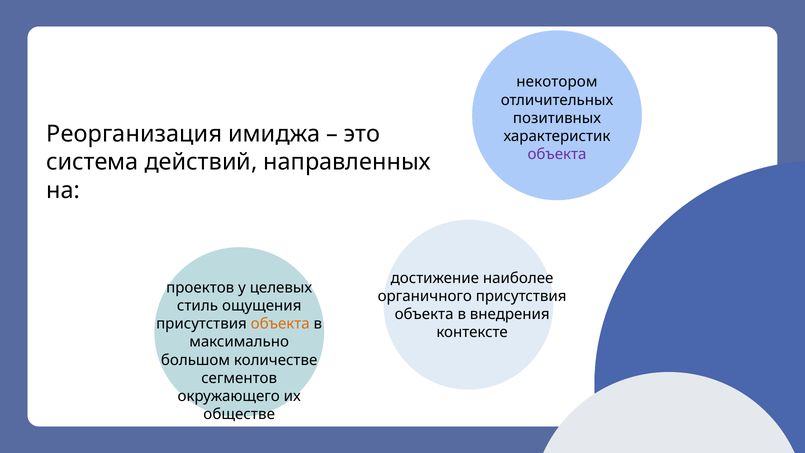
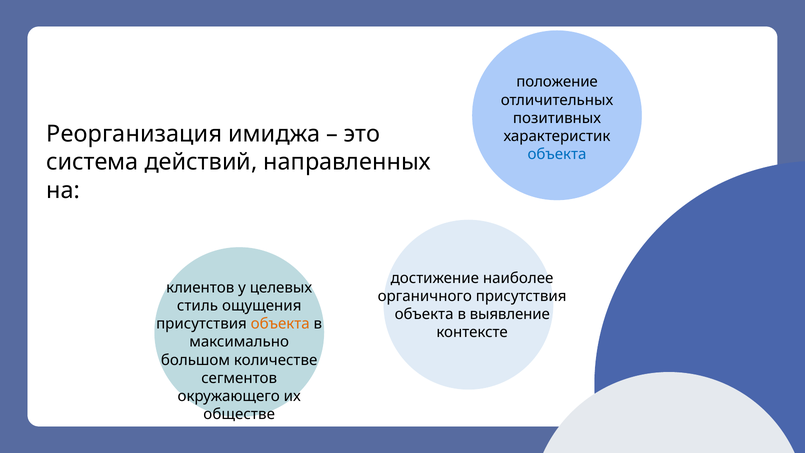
некотором: некотором -> положение (557, 82)
объекта colour: purple -> blue (557, 154)
проектов: проектов -> клиентов (200, 288)
внедрения: внедрения -> выявление (510, 314)
